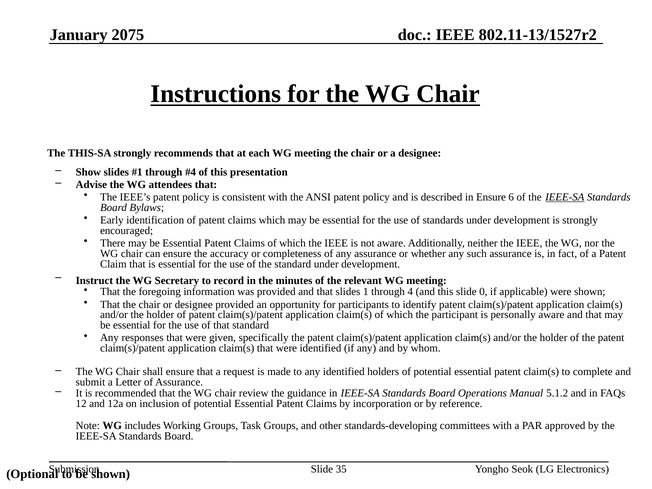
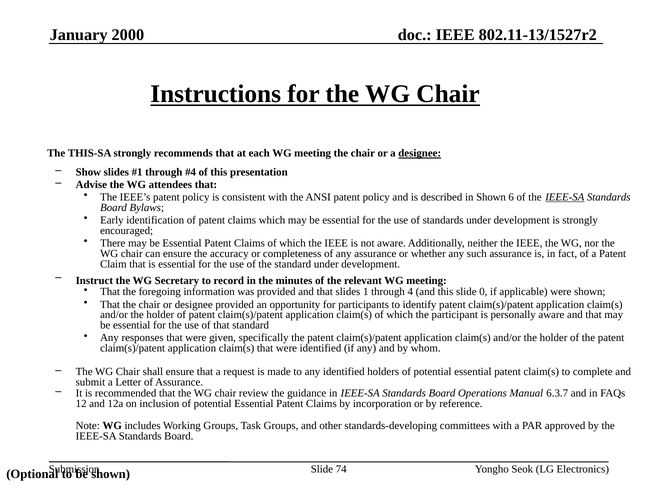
2075: 2075 -> 2000 (128, 35)
designee underline: none -> present (420, 153)
in Ensure: Ensure -> Shown (491, 197)
5.1.2: 5.1.2 -> 6.3.7 (557, 393)
35: 35 -> 74 (341, 469)
